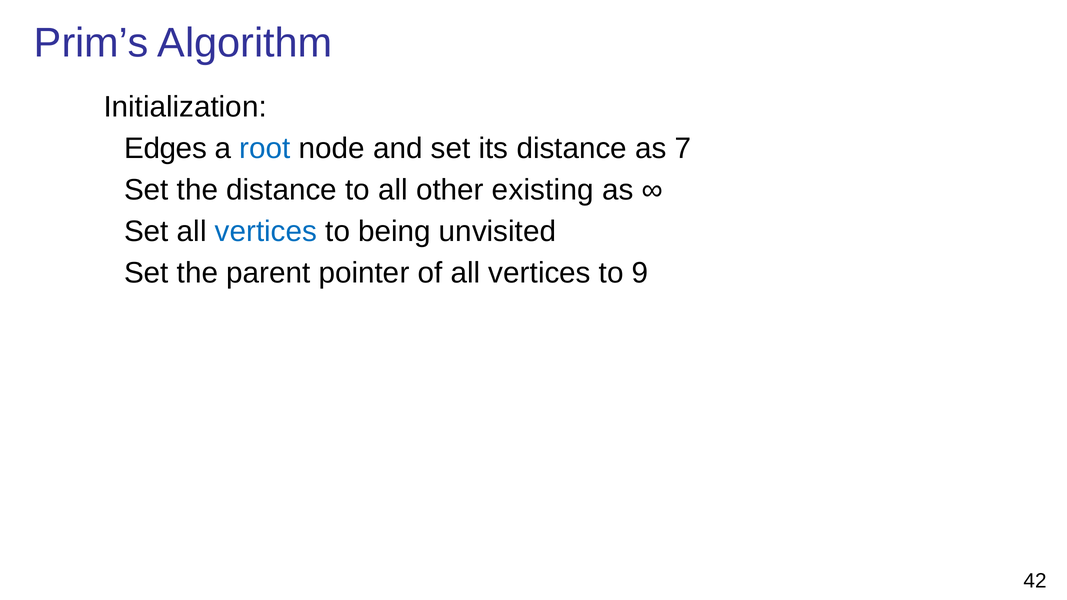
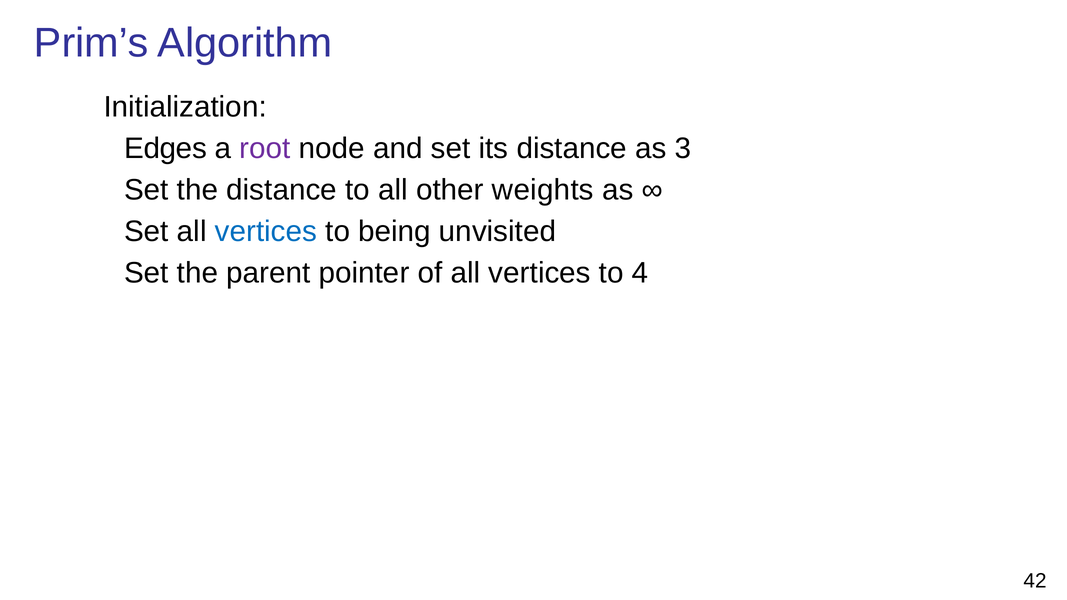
root colour: blue -> purple (265, 149)
7: 7 -> 3 (683, 149)
existing: existing -> weights (543, 190)
9: 9 -> 4 (640, 273)
